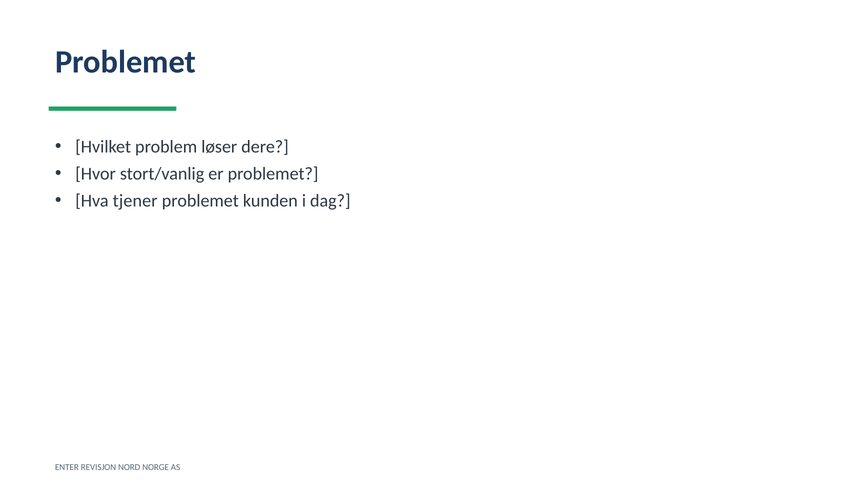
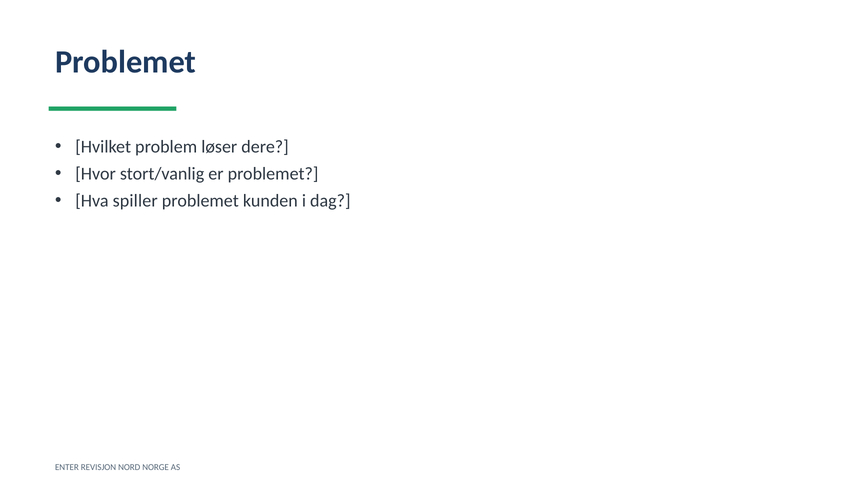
tjener: tjener -> spiller (135, 201)
